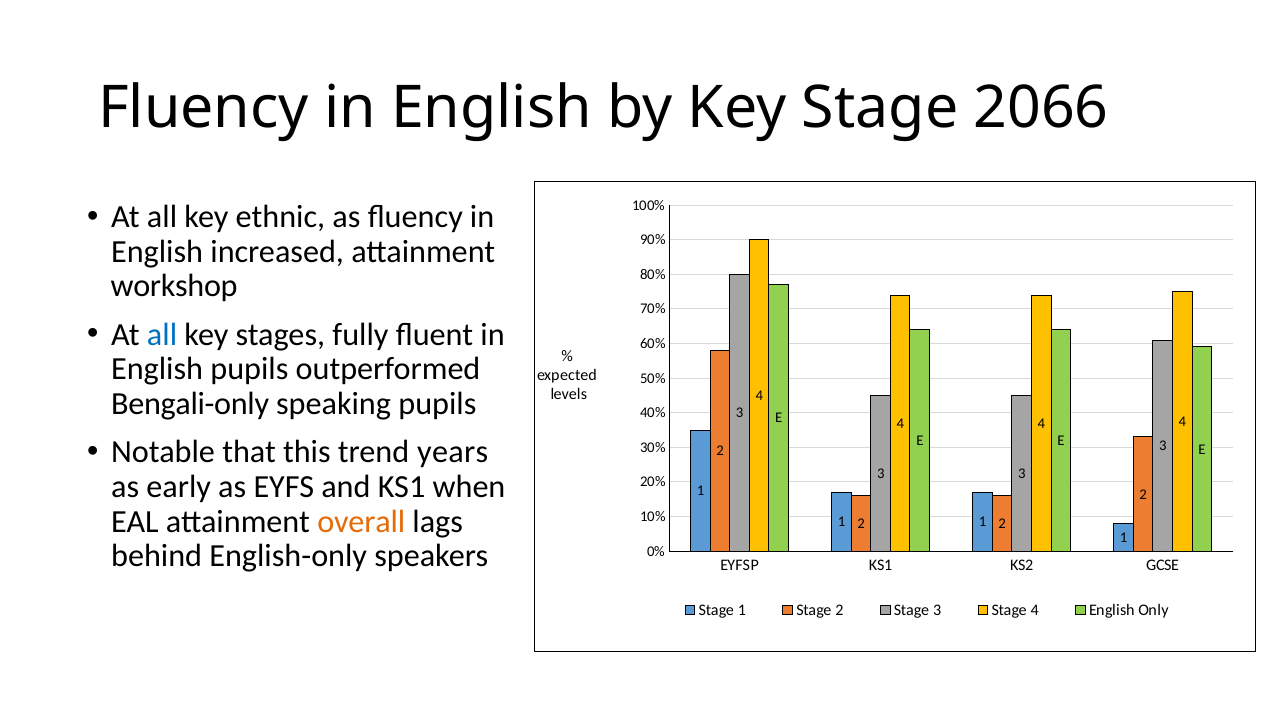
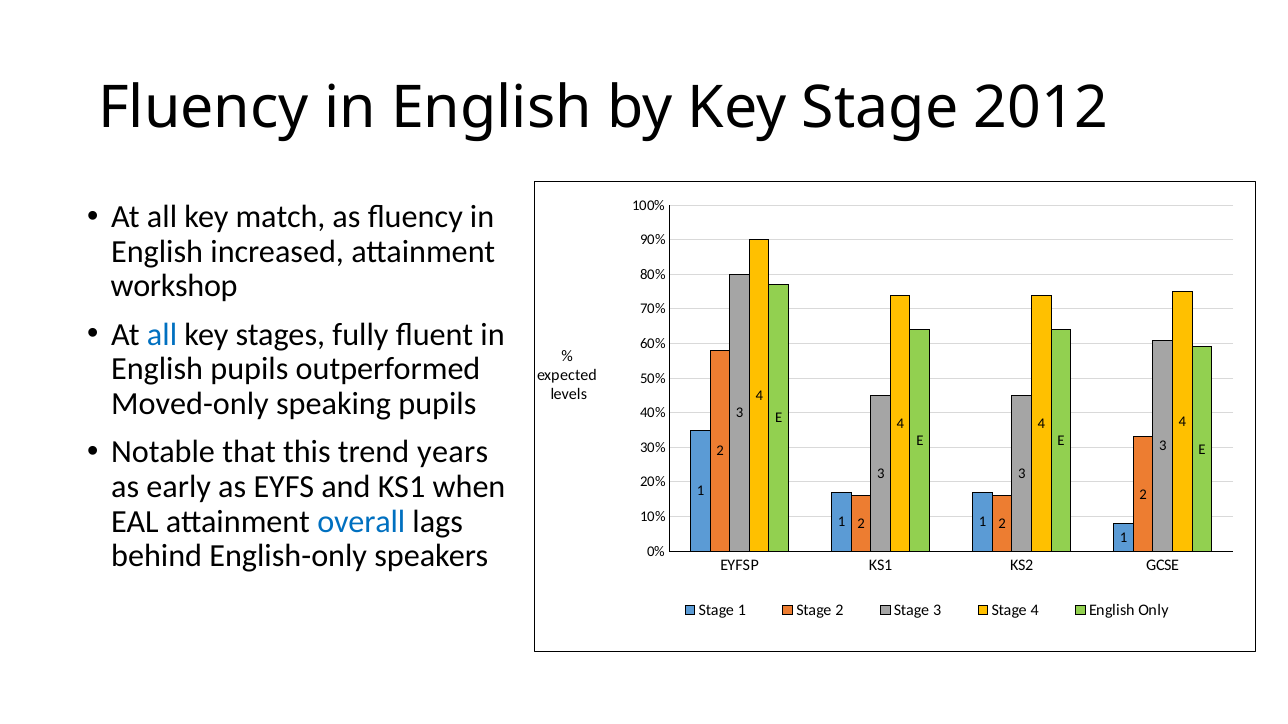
2066: 2066 -> 2012 (1041, 108)
ethnic: ethnic -> match (281, 217)
Bengali-only: Bengali-only -> Moved-only (190, 404)
overall colour: orange -> blue (361, 522)
